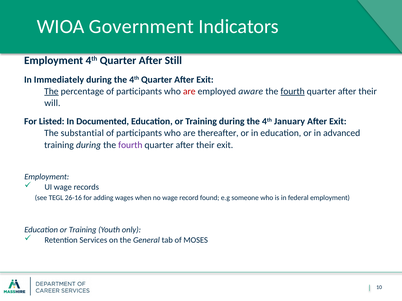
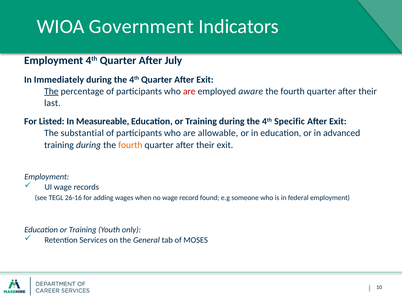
Still: Still -> July (173, 61)
fourth underline: present -> none (293, 91)
will: will -> last (52, 103)
Documented: Documented -> Measureable (103, 122)
January: January -> Specific (289, 122)
thereafter: thereafter -> allowable (218, 133)
fourth colour: purple -> orange (130, 145)
